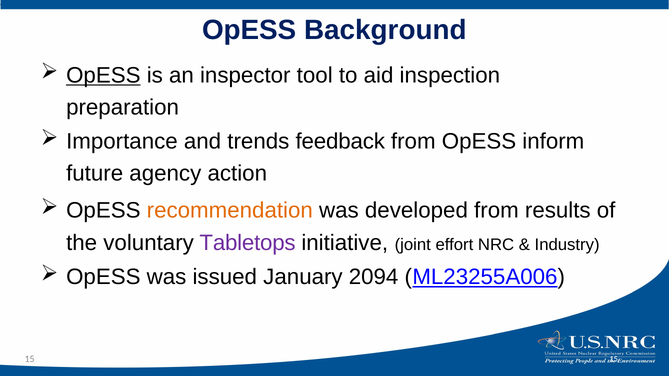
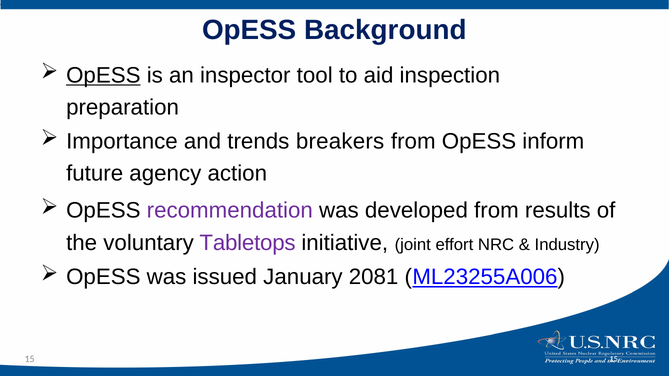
feedback: feedback -> breakers (340, 142)
recommendation colour: orange -> purple (230, 211)
2094: 2094 -> 2081 (374, 277)
